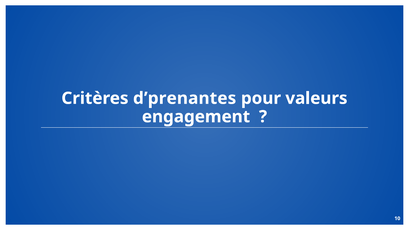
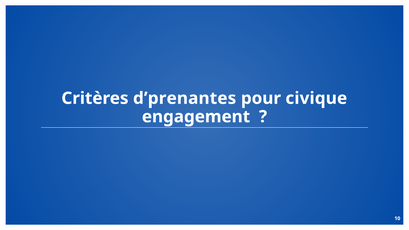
valeurs: valeurs -> civique (316, 98)
